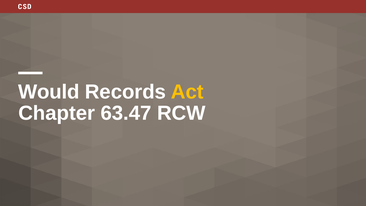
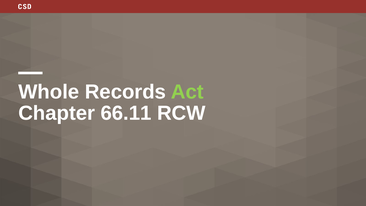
Would: Would -> Whole (49, 92)
Act colour: yellow -> light green (187, 92)
63.47: 63.47 -> 66.11 (126, 113)
